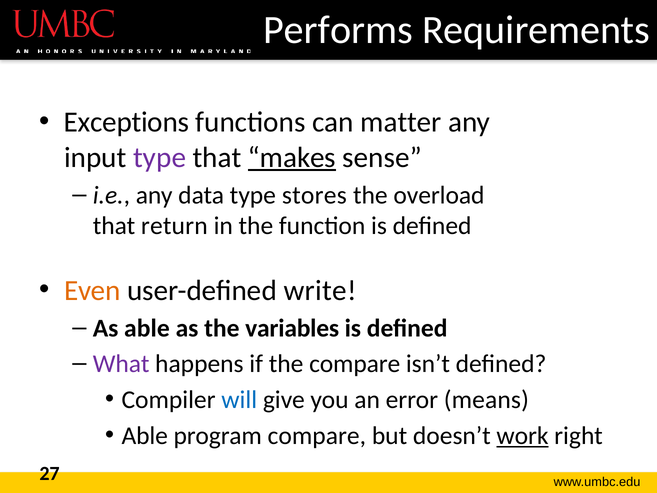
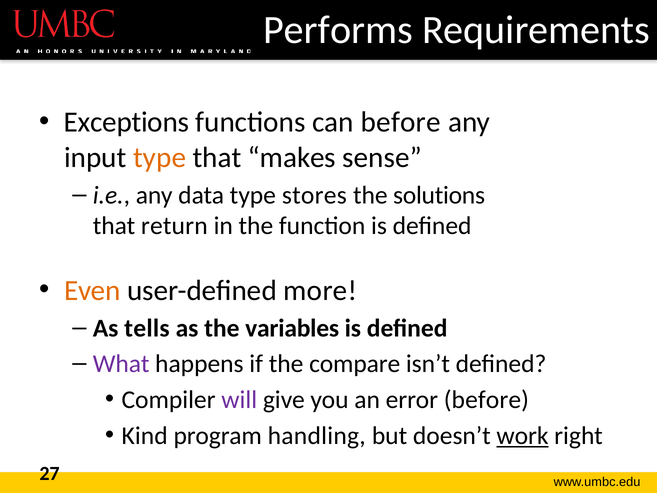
can matter: matter -> before (401, 122)
type colour: purple -> orange (160, 157)
makes underline: present -> none (292, 157)
overload: overload -> solutions (439, 195)
write: write -> more (320, 290)
As able: able -> tells (147, 328)
will colour: blue -> purple (239, 400)
error means: means -> before (486, 400)
Able: Able -> Kind (145, 435)
program compare: compare -> handling (317, 435)
